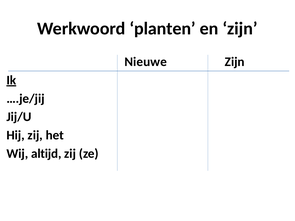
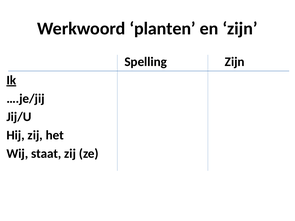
Nieuwe: Nieuwe -> Spelling (146, 62)
altijd: altijd -> staat (46, 154)
